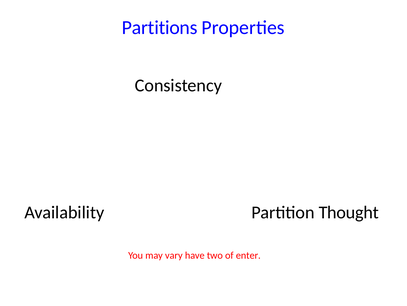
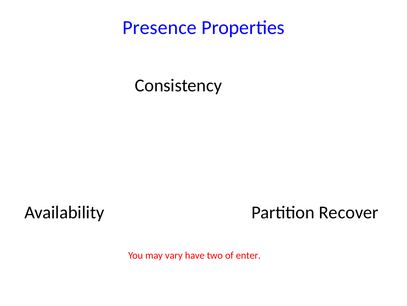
Partitions: Partitions -> Presence (160, 28)
Thought: Thought -> Recover (349, 212)
